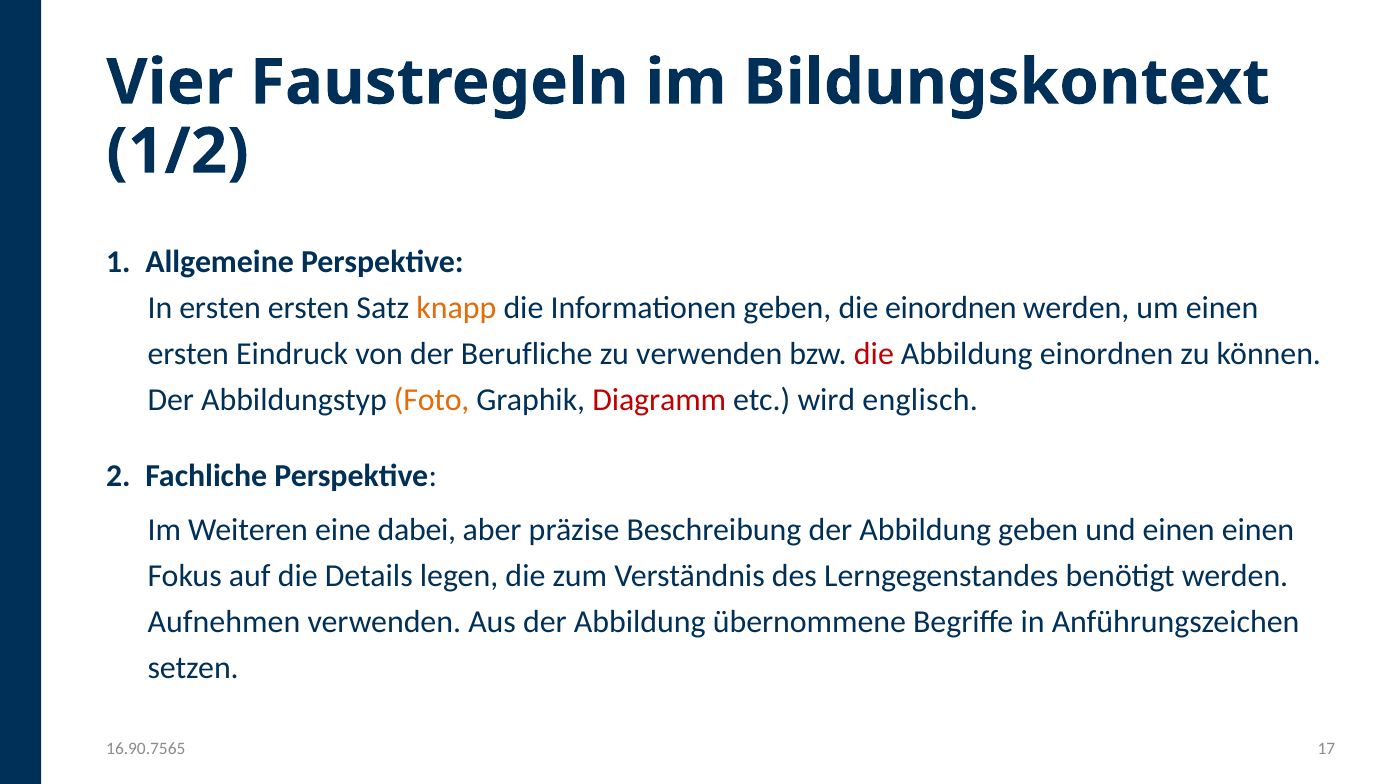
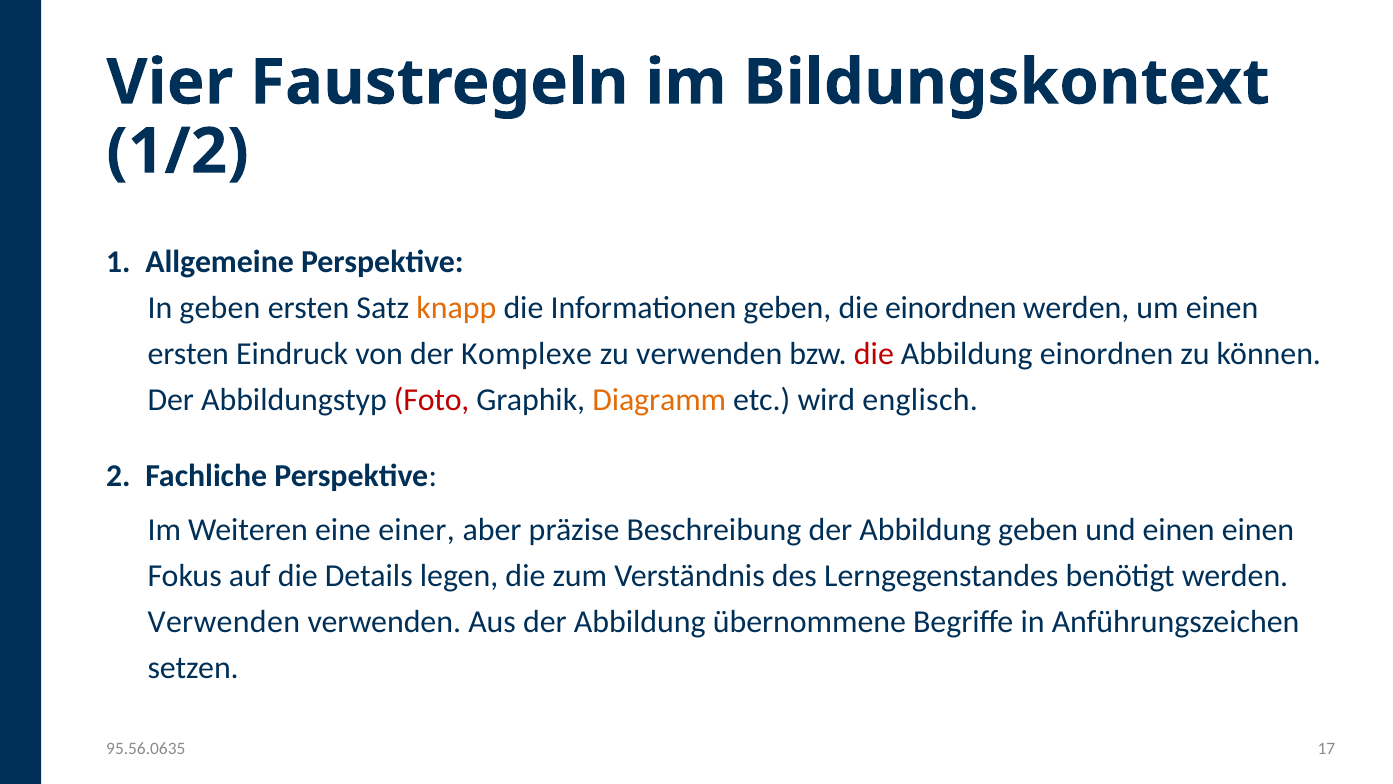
In ersten: ersten -> geben (220, 308)
Berufliche: Berufliche -> Komplexe (527, 354)
Foto colour: orange -> red (432, 400)
Diagramm colour: red -> orange (659, 400)
dabei: dabei -> einer (417, 530)
Aufnehmen: Aufnehmen -> Verwenden (224, 622)
16.90.7565: 16.90.7565 -> 95.56.0635 (146, 748)
